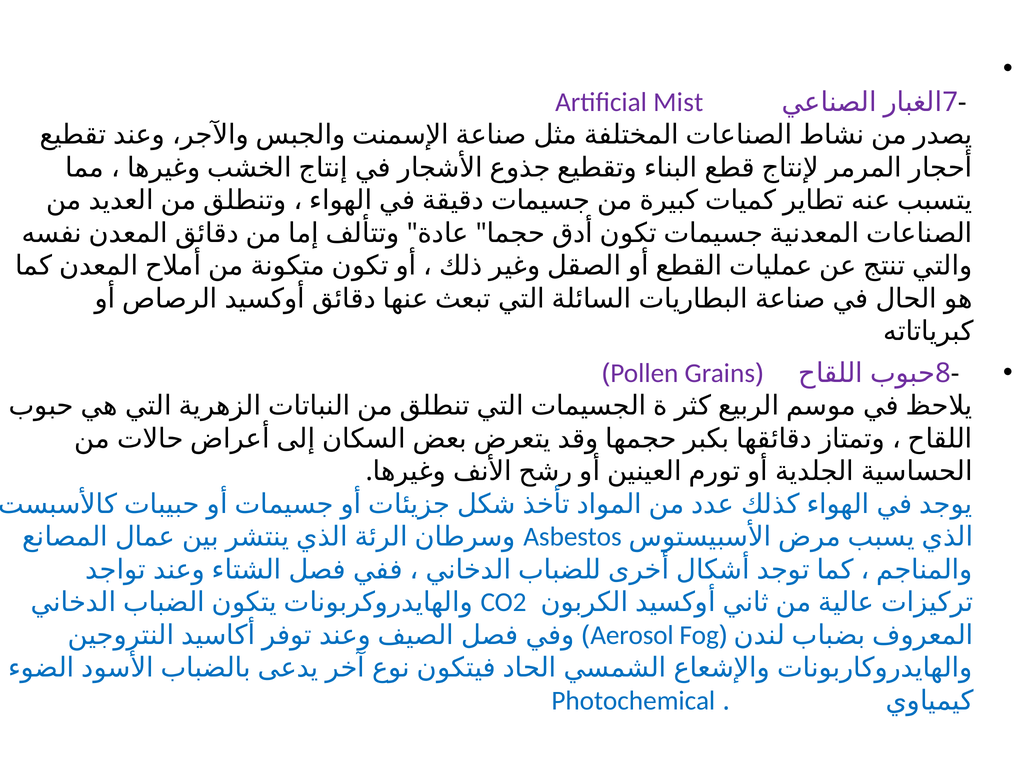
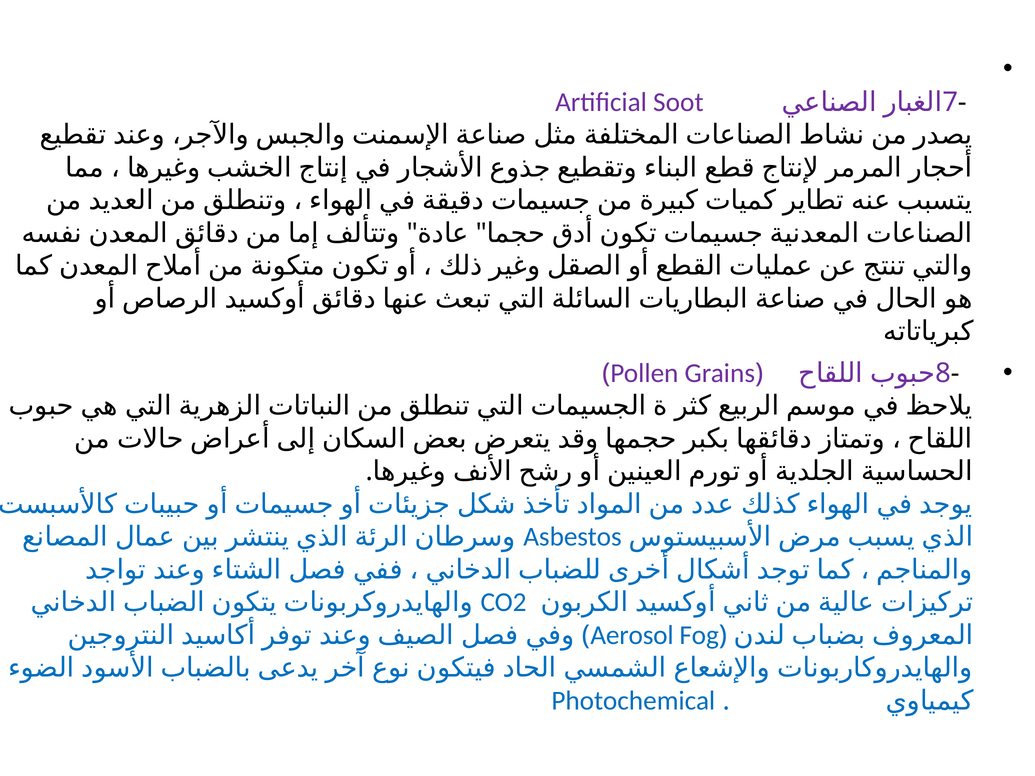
Mist: Mist -> Soot (678, 102)
